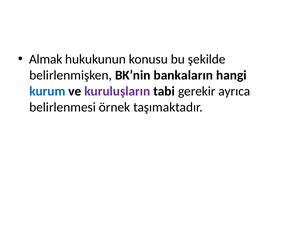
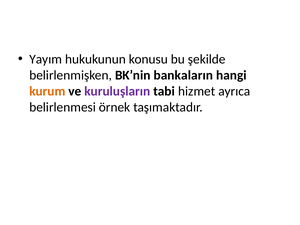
Almak: Almak -> Yayım (46, 59)
kurum colour: blue -> orange (47, 91)
gerekir: gerekir -> hizmet (197, 91)
